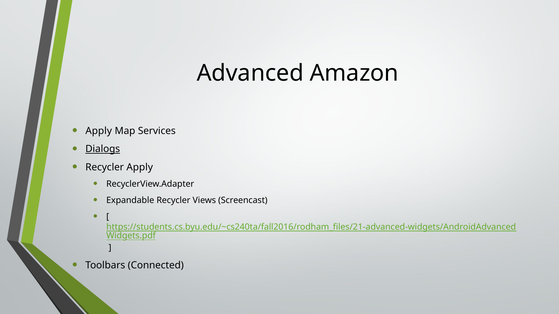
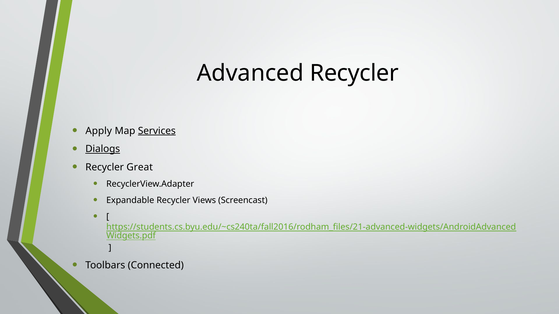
Advanced Amazon: Amazon -> Recycler (354, 73)
Services underline: none -> present (157, 131)
Recycler Apply: Apply -> Great (140, 167)
